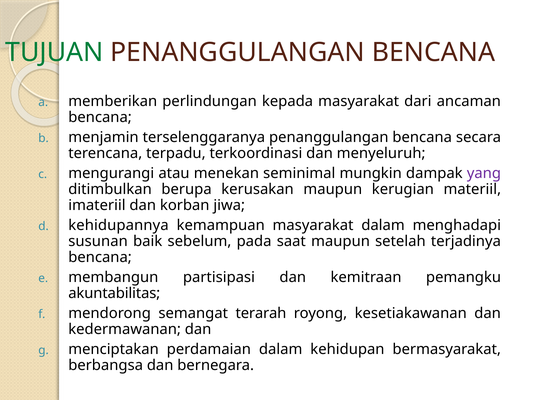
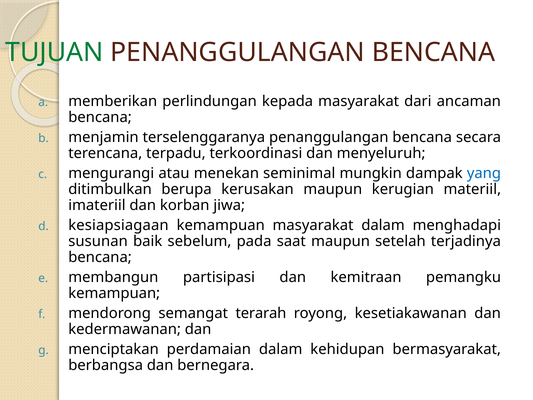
yang colour: purple -> blue (484, 173)
kehidupannya: kehidupannya -> kesiapsiagaan (118, 225)
akuntabilitas: akuntabilitas -> kemampuan (114, 293)
